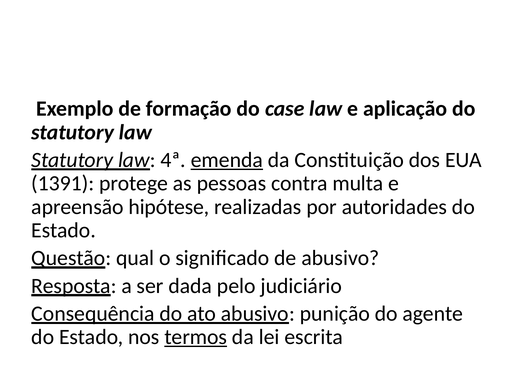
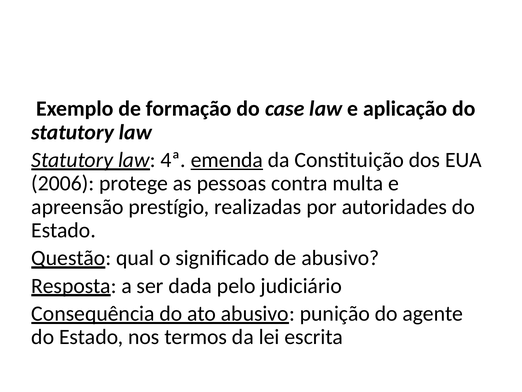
1391: 1391 -> 2006 (63, 183)
hipótese: hipótese -> prestígio (169, 207)
termos underline: present -> none (196, 337)
